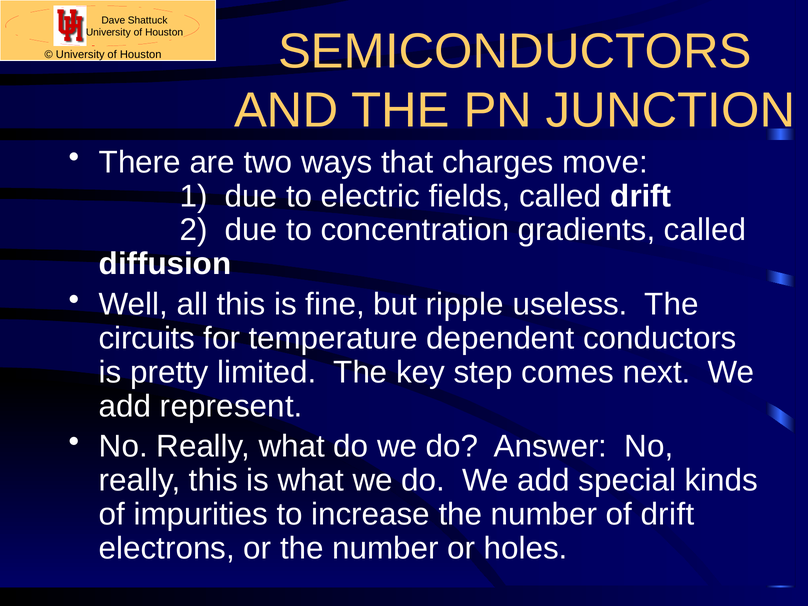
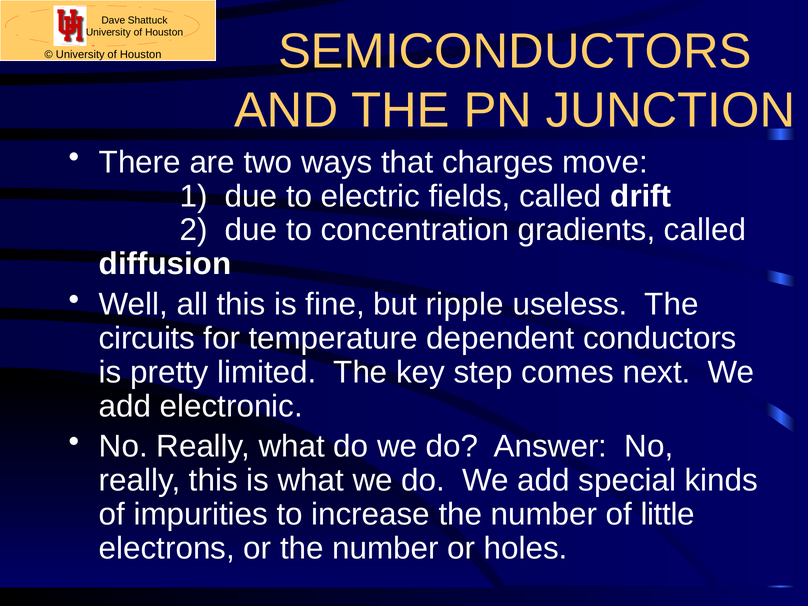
represent: represent -> electronic (231, 406)
of drift: drift -> little (668, 514)
